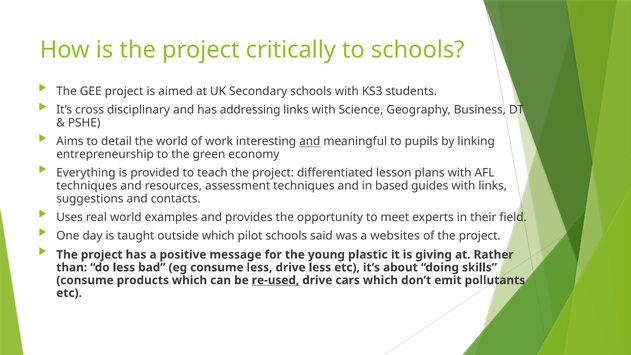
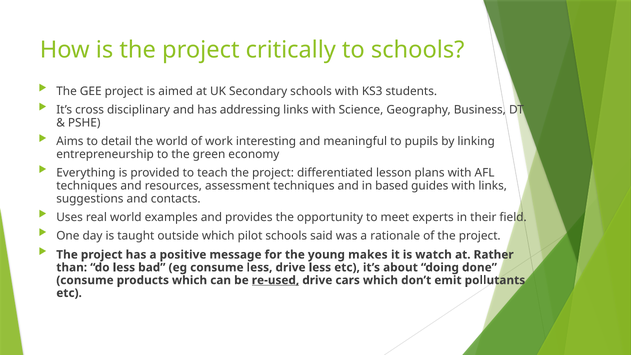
and underline: present -> none (310, 142)
websites: websites -> rationale (395, 236)
plastic: plastic -> makes (368, 255)
giving: giving -> watch (434, 255)
skills: skills -> done (480, 267)
